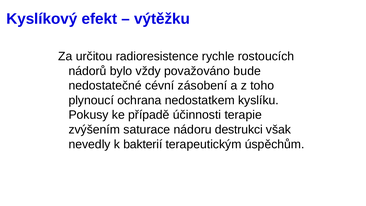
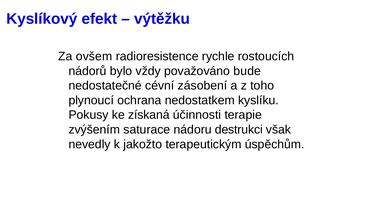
určitou: určitou -> ovšem (94, 56)
případě: případě -> získaná (149, 115)
bakterií: bakterií -> jakožto (143, 144)
